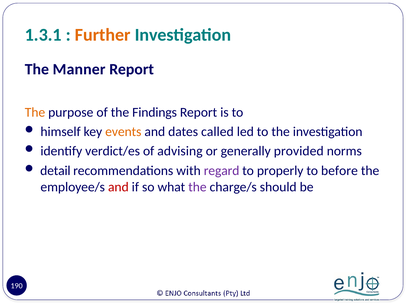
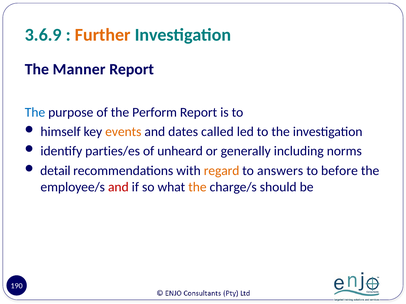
1.3.1: 1.3.1 -> 3.6.9 (43, 35)
The colour: orange -> blue (35, 112)
Findings: Findings -> Perform (155, 112)
verdict/es: verdict/es -> parties/es (113, 151)
advising: advising -> unheard (180, 151)
provided: provided -> including (299, 151)
regard colour: purple -> orange (222, 171)
properly: properly -> answers (280, 171)
the colour: purple -> orange (197, 187)
